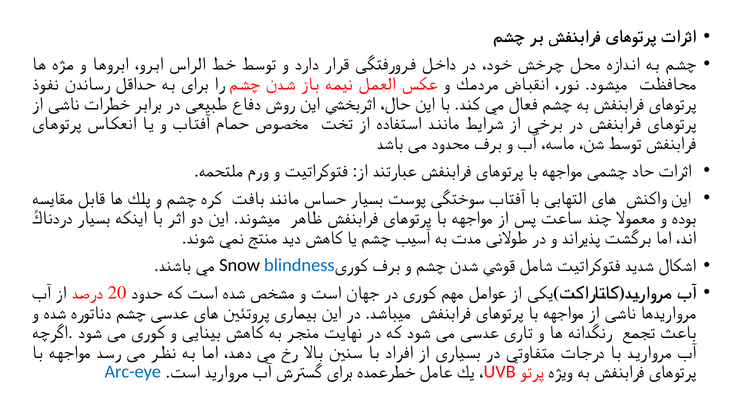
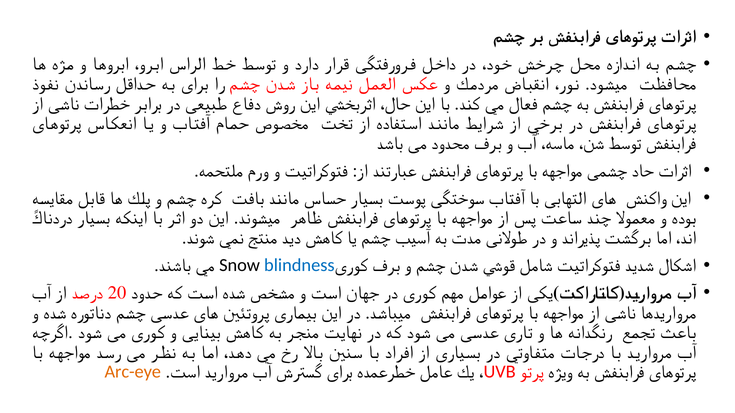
Arc-eye colour: blue -> orange (133, 372)
